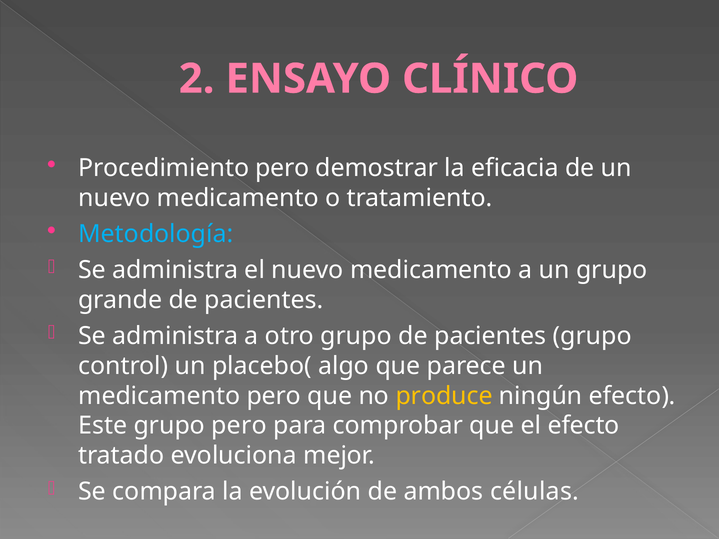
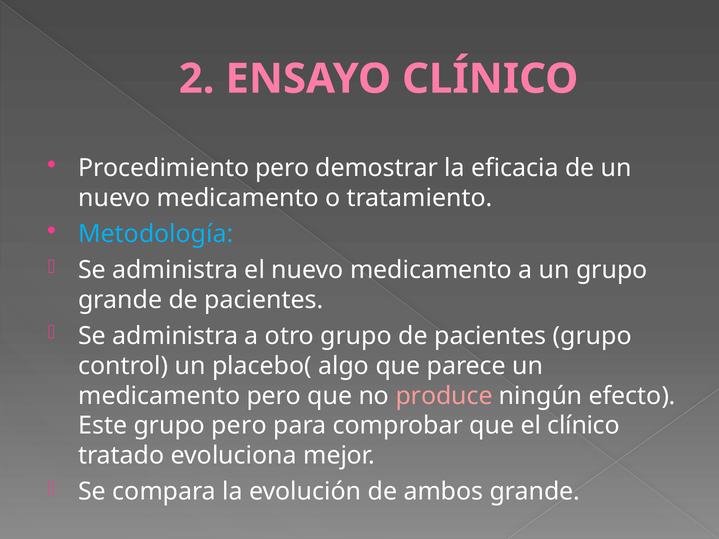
produce colour: yellow -> pink (444, 396)
el efecto: efecto -> clínico (584, 426)
ambos células: células -> grande (535, 492)
